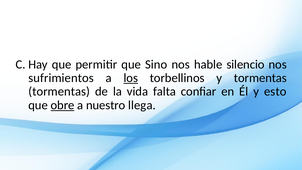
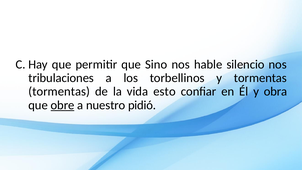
sufrimientos: sufrimientos -> tribulaciones (61, 78)
los underline: present -> none (131, 78)
falta: falta -> esto (164, 91)
esto: esto -> obra (275, 91)
llega: llega -> pidió (142, 105)
